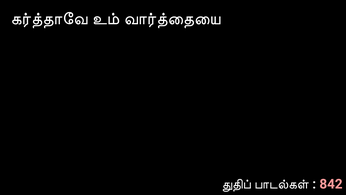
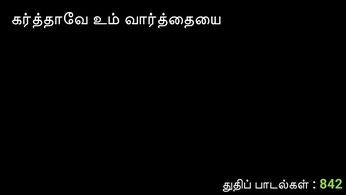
842 colour: pink -> light green (331, 184)
